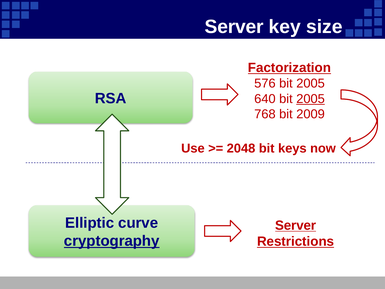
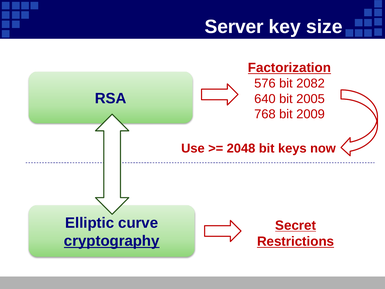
576 bit 2005: 2005 -> 2082 (311, 83)
2005 underline: present -> none (311, 99)
Server: Server -> Secret (296, 225)
